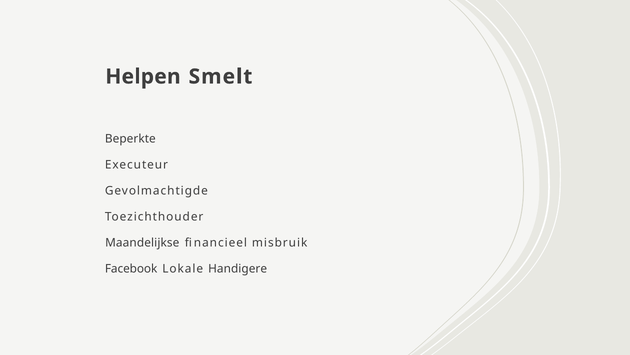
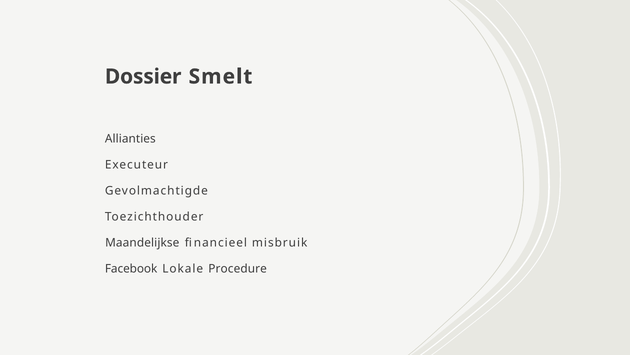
Helpen: Helpen -> Dossier (143, 76)
Beperkte: Beperkte -> Allianties (130, 139)
Handigere: Handigere -> Procedure (238, 268)
